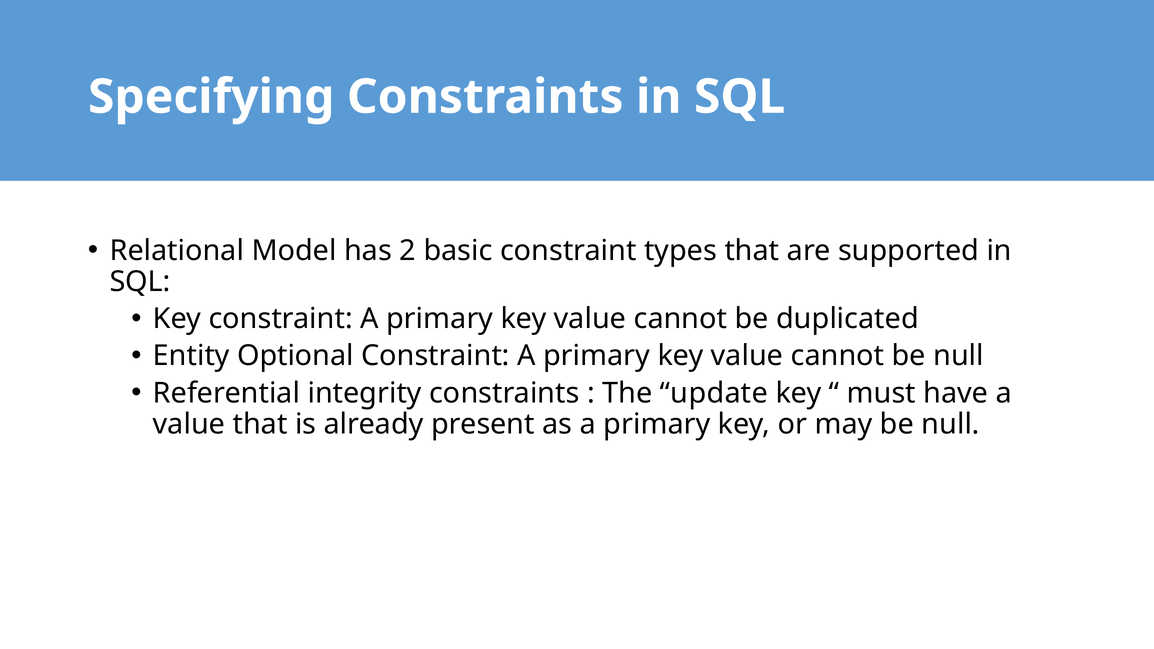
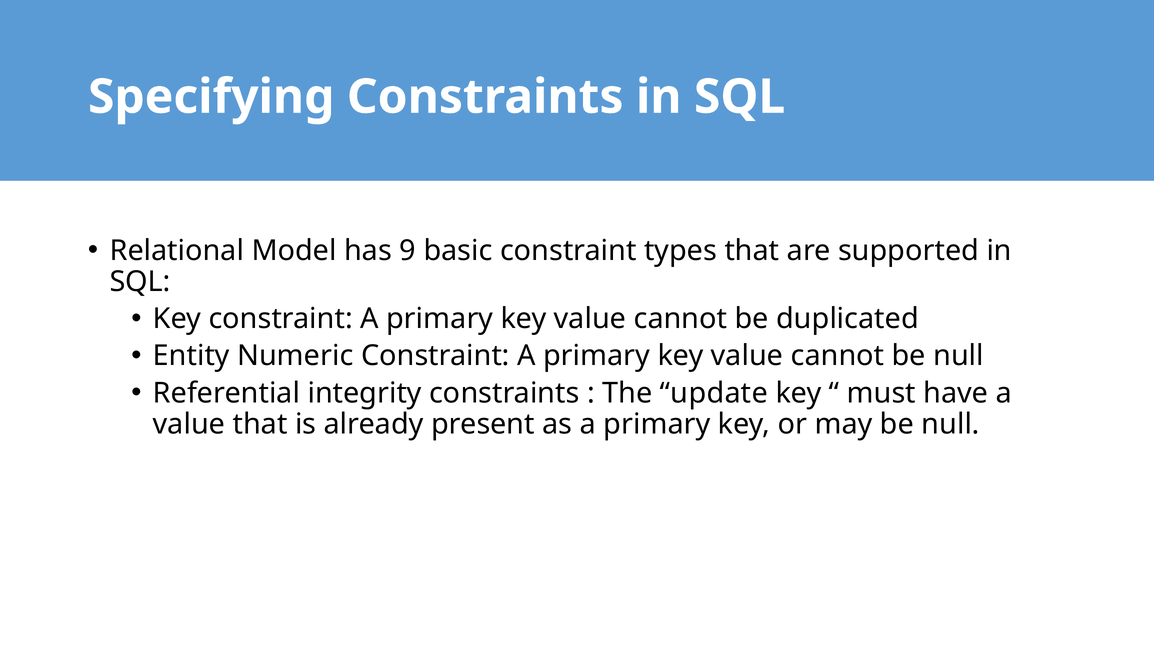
2: 2 -> 9 (408, 251)
Optional: Optional -> Numeric (295, 356)
